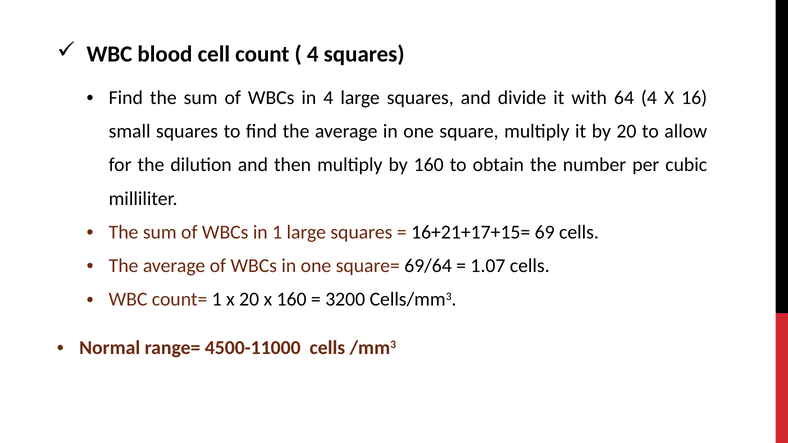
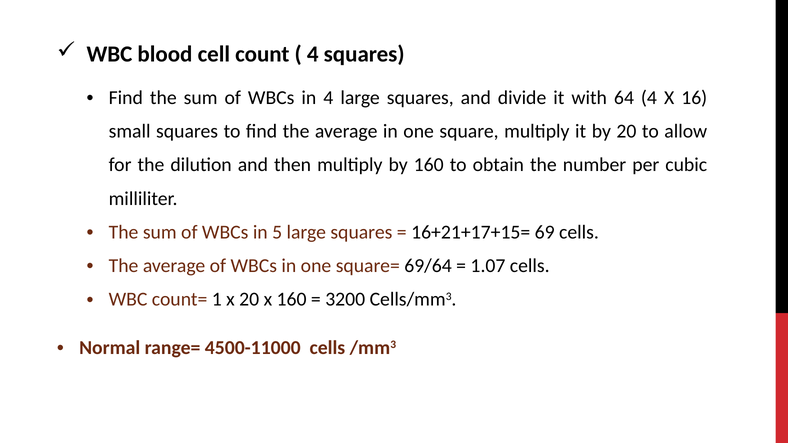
in 1: 1 -> 5 (277, 232)
